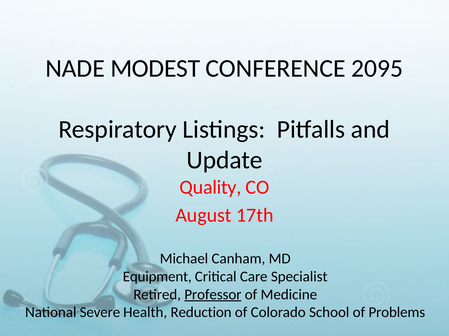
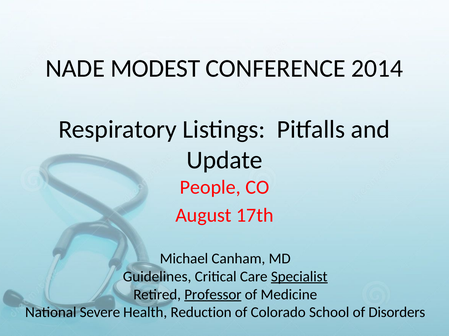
2095: 2095 -> 2014 (377, 68)
Quality: Quality -> People (210, 188)
Equipment: Equipment -> Guidelines (157, 277)
Specialist underline: none -> present (299, 277)
Problems: Problems -> Disorders (397, 313)
